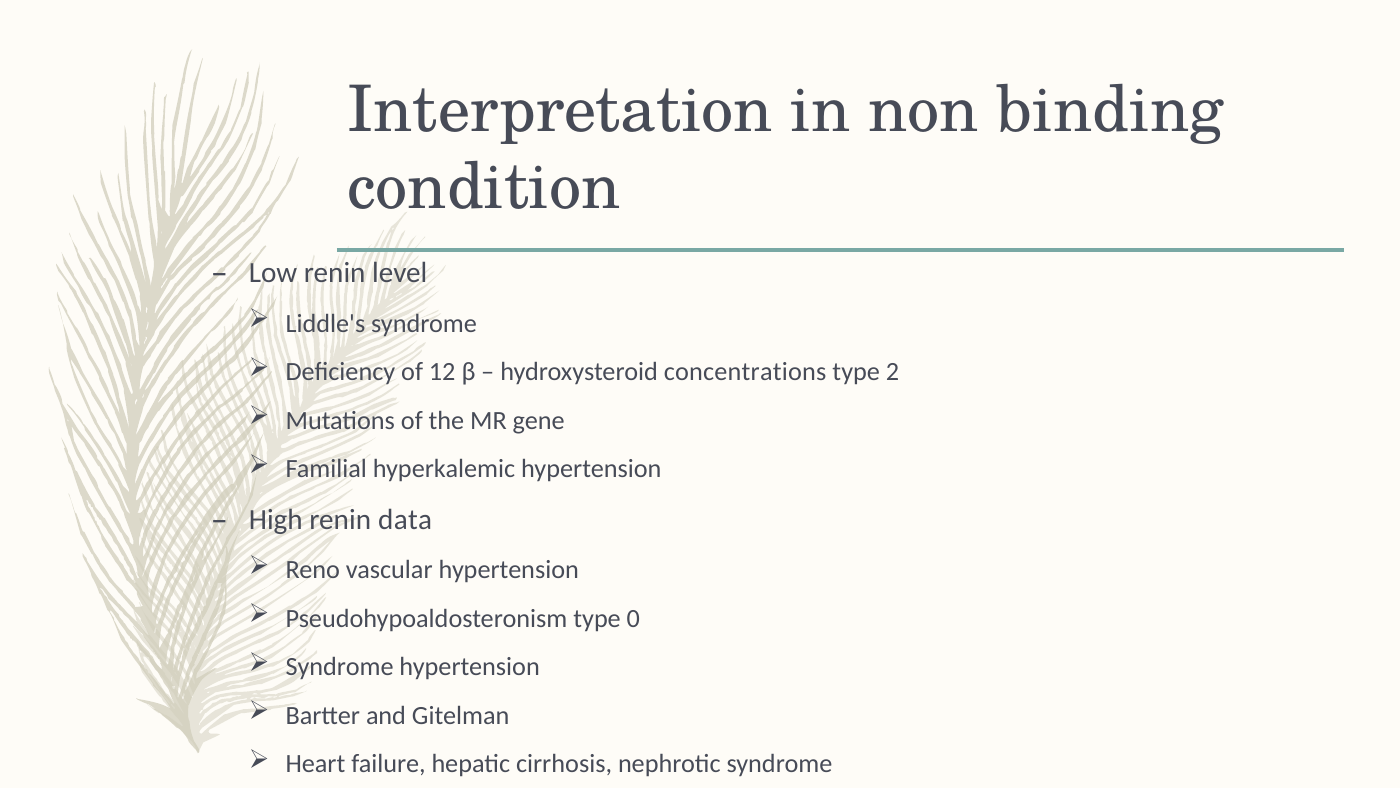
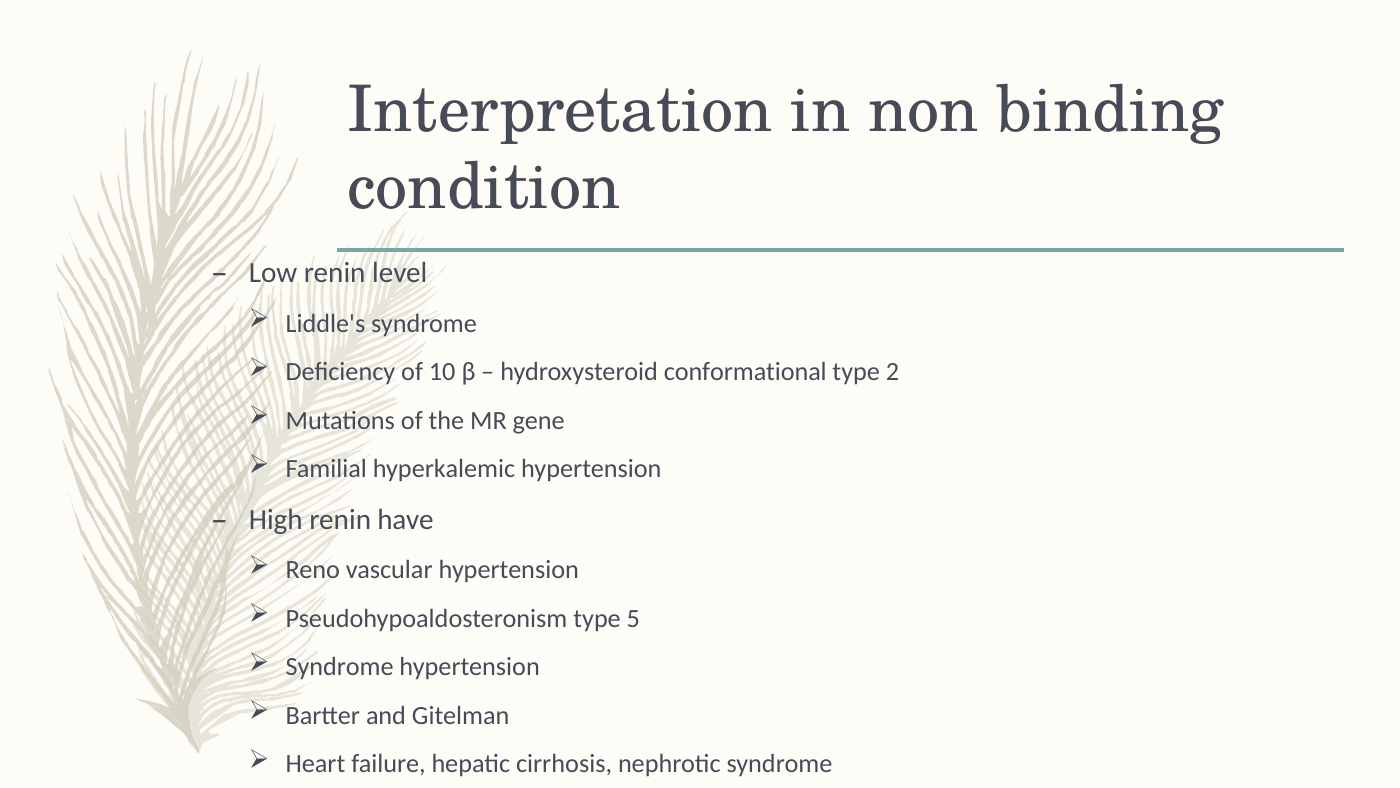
12: 12 -> 10 (442, 372)
concentrations: concentrations -> conformational (745, 372)
data: data -> have (405, 519)
0: 0 -> 5 (633, 618)
